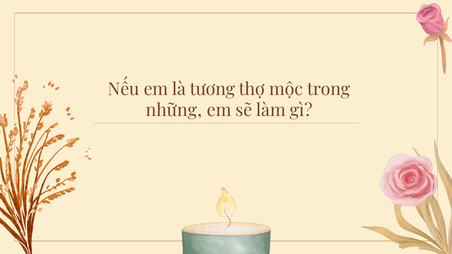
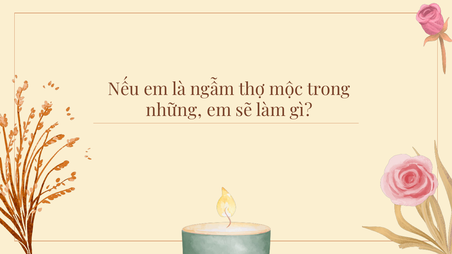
tương: tương -> ngẫm (212, 89)
